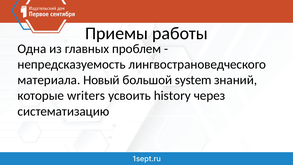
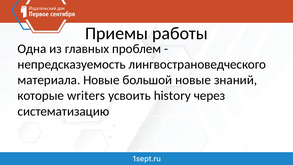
материала Новый: Новый -> Новые (101, 80)
большой system: system -> новые (193, 80)
